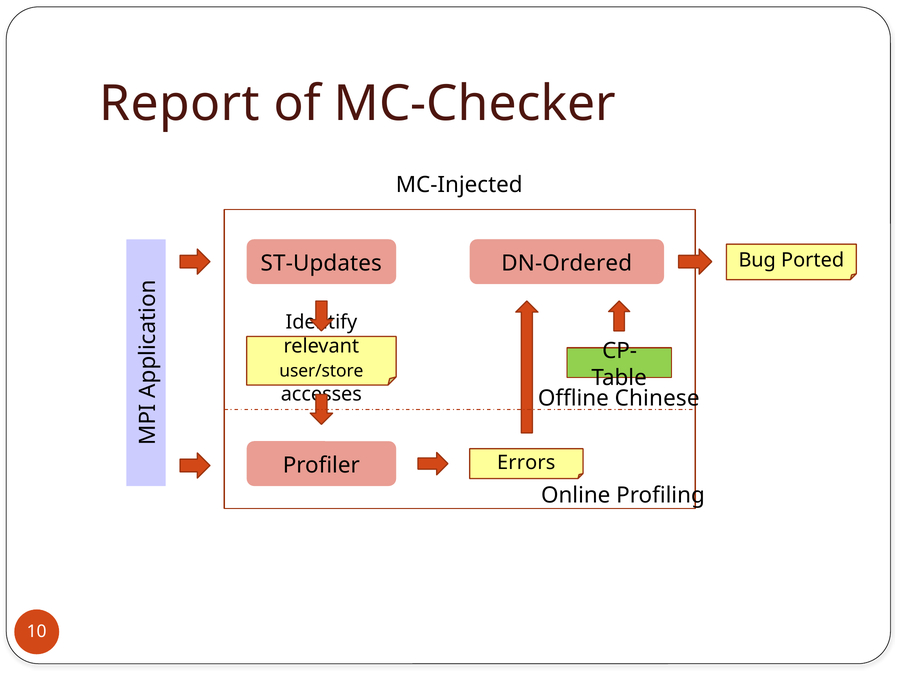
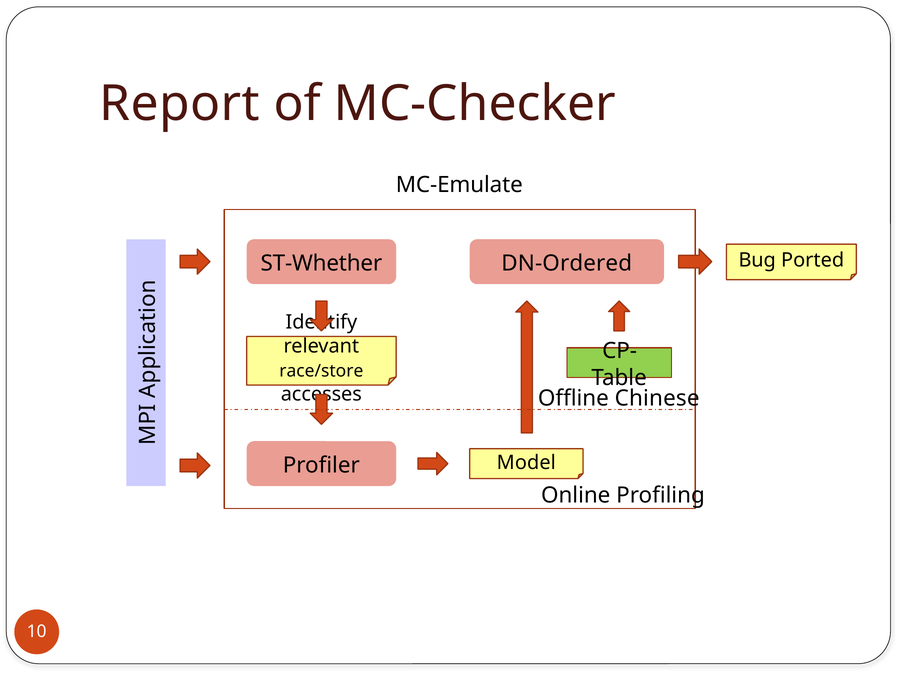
MC-Injected: MC-Injected -> MC-Emulate (459, 185)
ST-Updates: ST-Updates -> ST-Whether (321, 263)
user/store: user/store -> race/store (321, 371)
Errors: Errors -> Model (526, 462)
